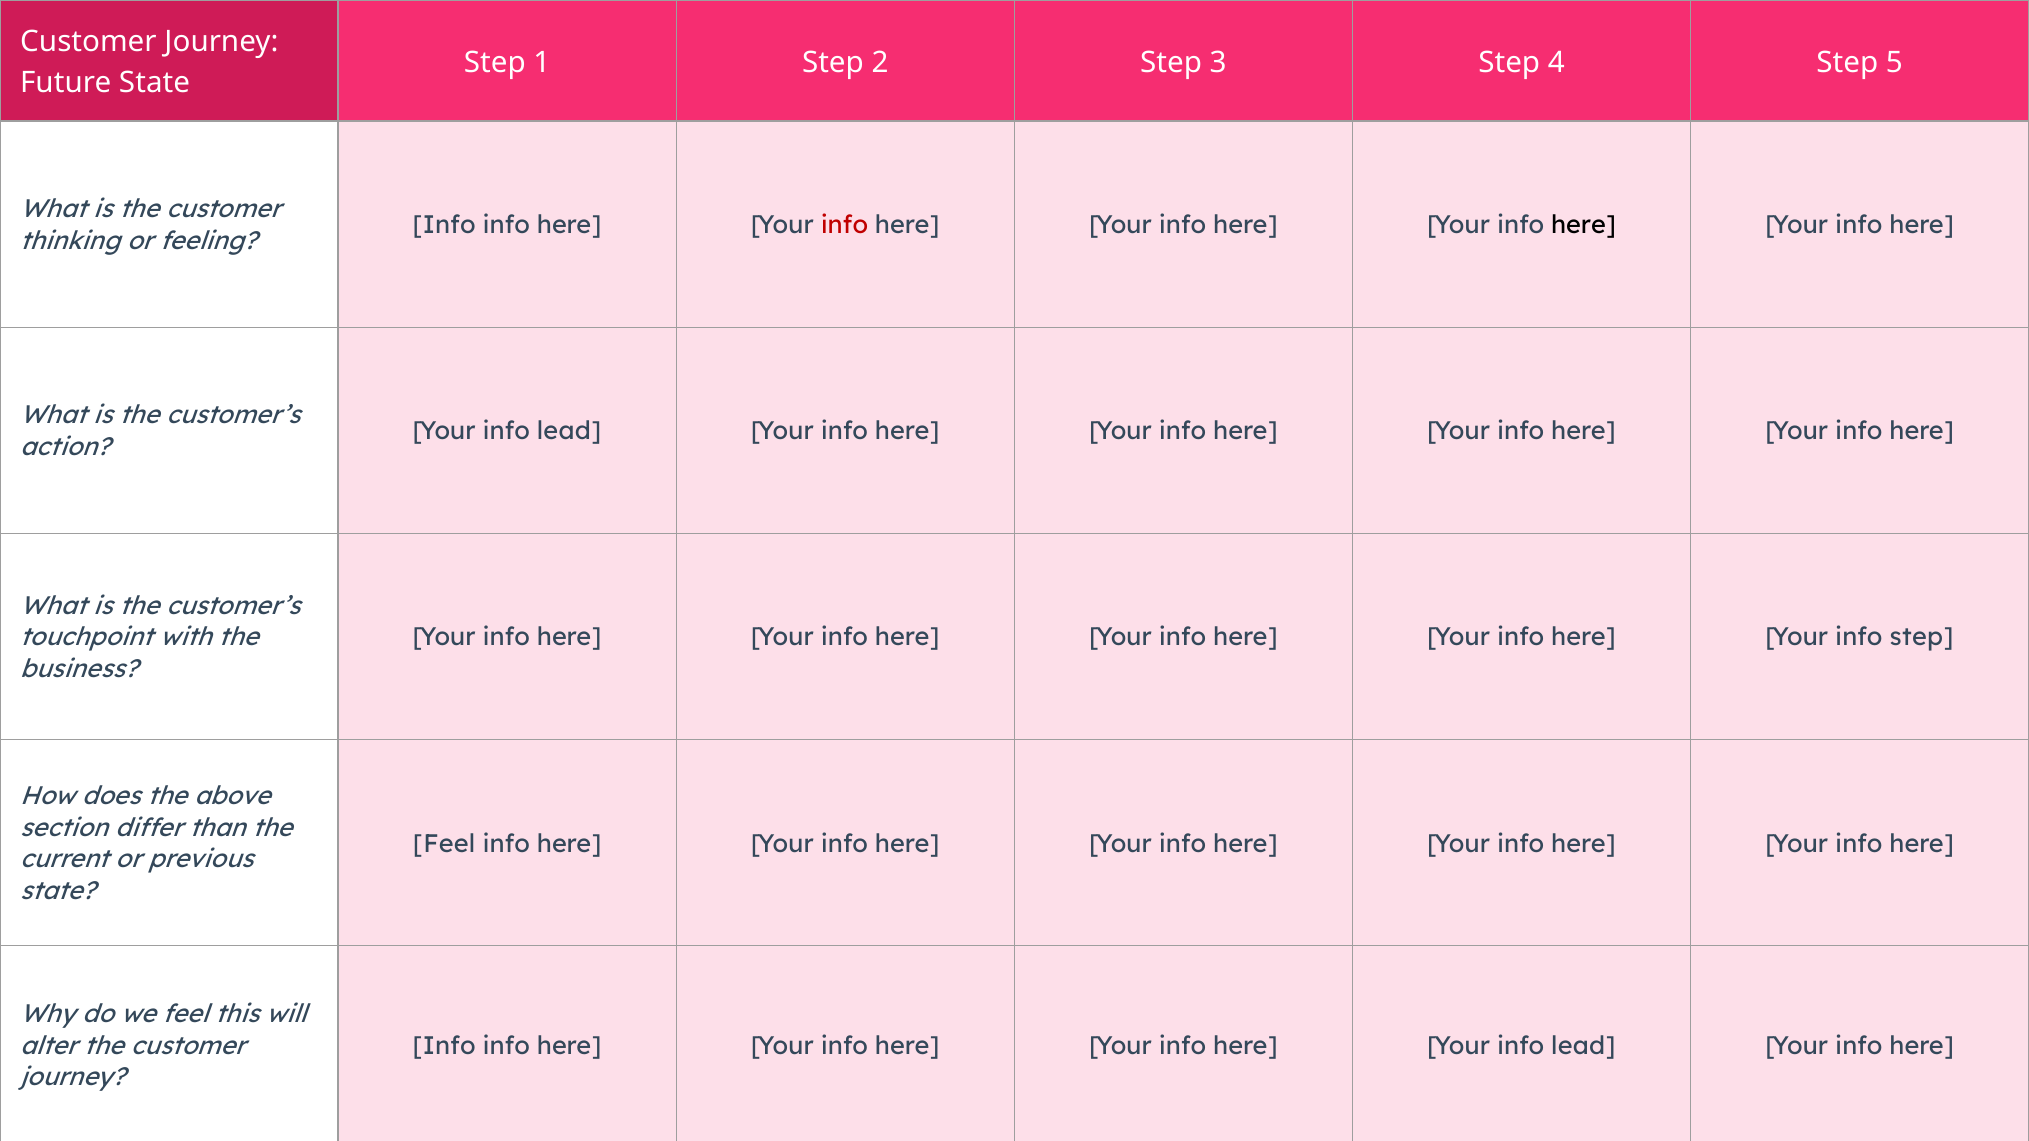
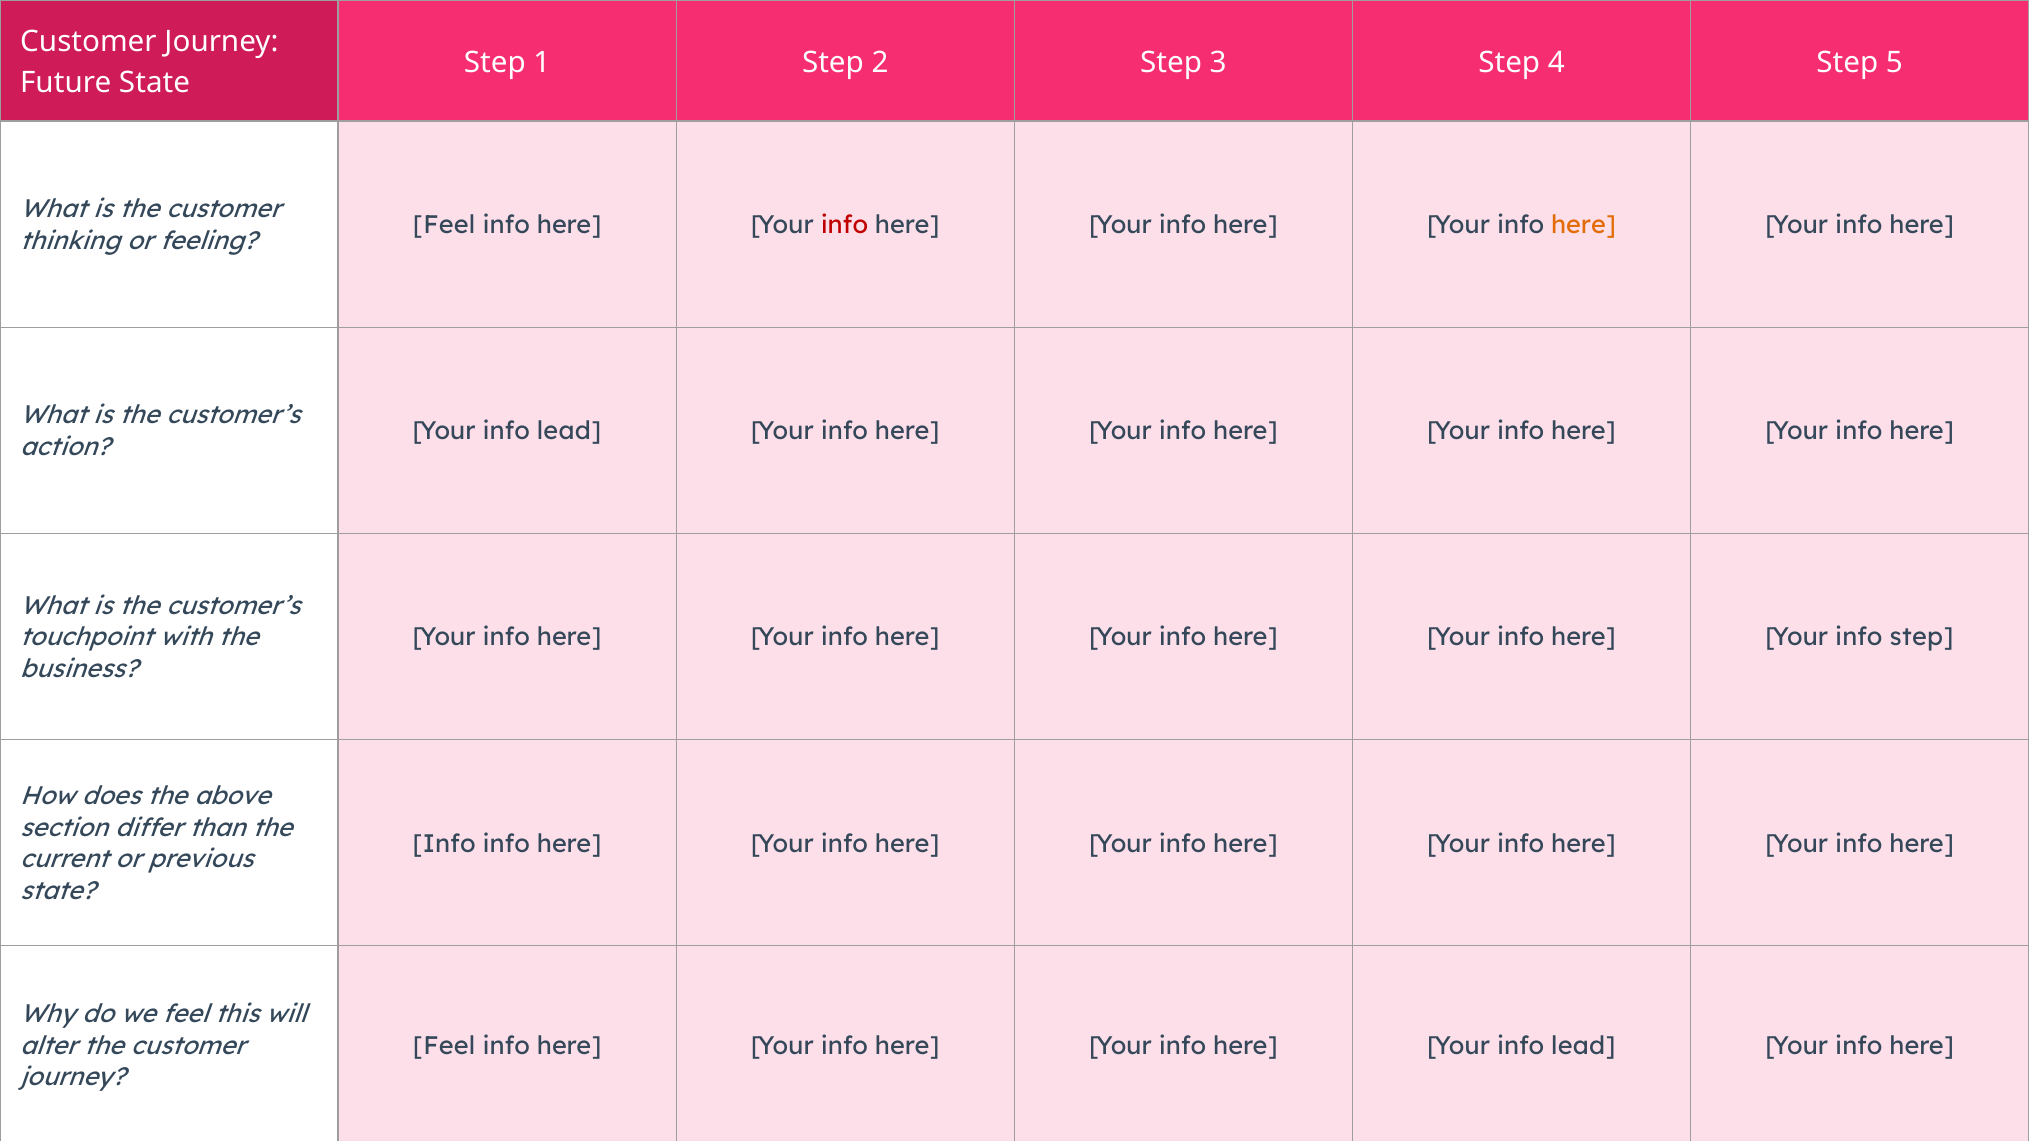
Info: Info -> Feel (444, 225)
here colour: black -> orange (1584, 225)
Feel: Feel -> Info (444, 844)
Info: Info -> Feel (444, 1046)
